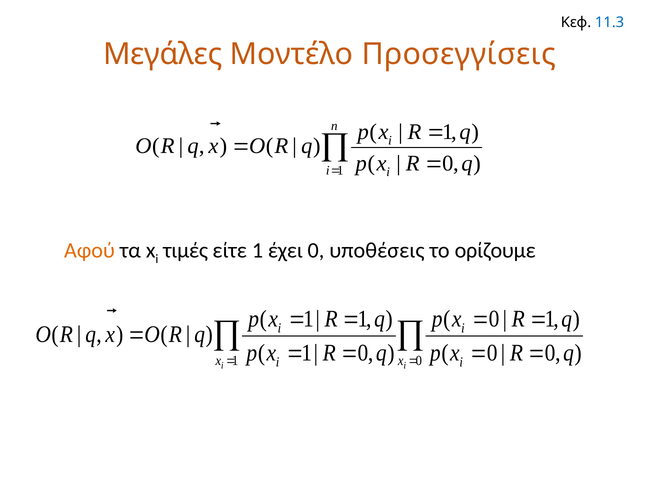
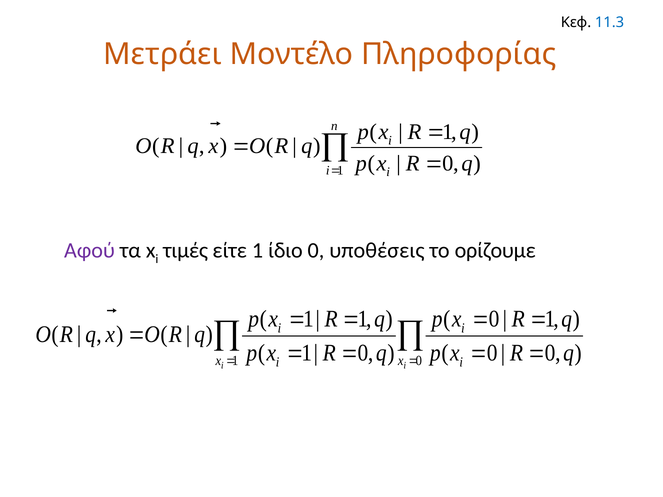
Μεγάλες: Μεγάλες -> Μετράει (163, 54)
Προσεγγίσεις: Προσεγγίσεις -> Πληροφορίας (459, 54)
Αφού colour: orange -> purple (89, 251)
έχει: έχει -> ίδιο (285, 251)
